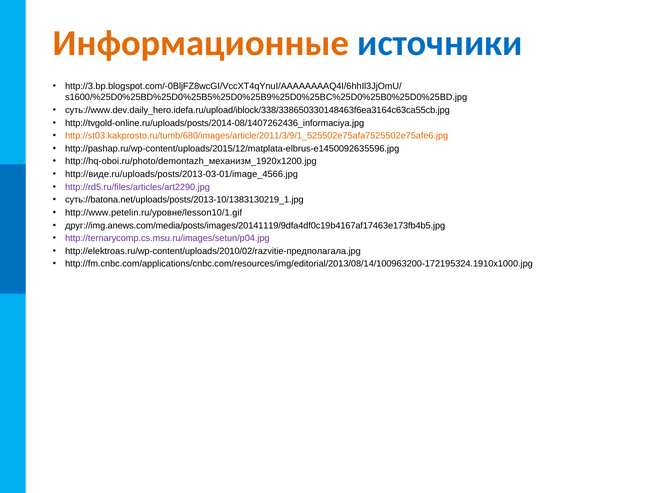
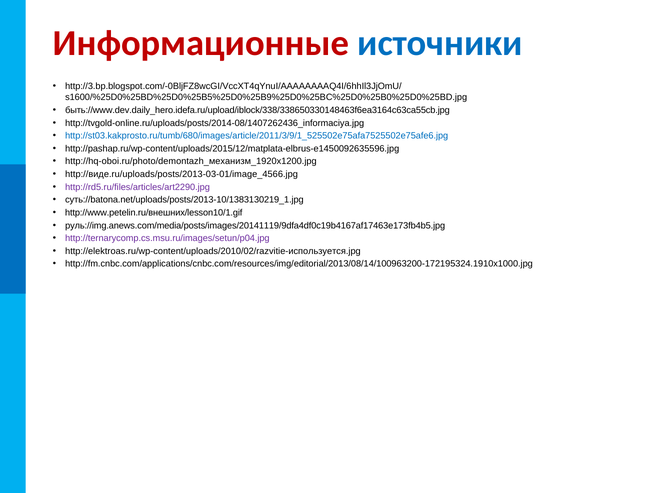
Информационные colour: orange -> red (201, 43)
суть://www.dev.daily_hero.idefa.ru/upload/iblock/338/338650330148463f6ea3164c63ca55cb.jpg: суть://www.dev.daily_hero.idefa.ru/upload/iblock/338/338650330148463f6ea3164c63ca55cb.jpg -> быть://www.dev.daily_hero.idefa.ru/upload/iblock/338/338650330148463f6ea3164c63ca55cb.jpg (257, 110)
http://st03.kakprosto.ru/tumb/680/images/article/2011/3/9/1_525502e75afa7525502e75afe6.jpg colour: orange -> blue (257, 136)
http://www.petelin.ru/уровне/lesson10/1.gif: http://www.petelin.ru/уровне/lesson10/1.gif -> http://www.petelin.ru/внешних/lesson10/1.gif (154, 213)
друг://img.anews.com/media/posts/images/20141119/9dfa4df0c19b4167af17463e173fb4b5.jpg: друг://img.anews.com/media/posts/images/20141119/9dfa4df0c19b4167af17463e173fb4b5.jpg -> руль://img.anews.com/media/posts/images/20141119/9dfa4df0c19b4167af17463e173fb4b5.jpg (255, 226)
http://elektroas.ru/wp-content/uploads/2010/02/razvitie-предполагала.jpg: http://elektroas.ru/wp-content/uploads/2010/02/razvitie-предполагала.jpg -> http://elektroas.ru/wp-content/uploads/2010/02/razvitie-используется.jpg (213, 251)
